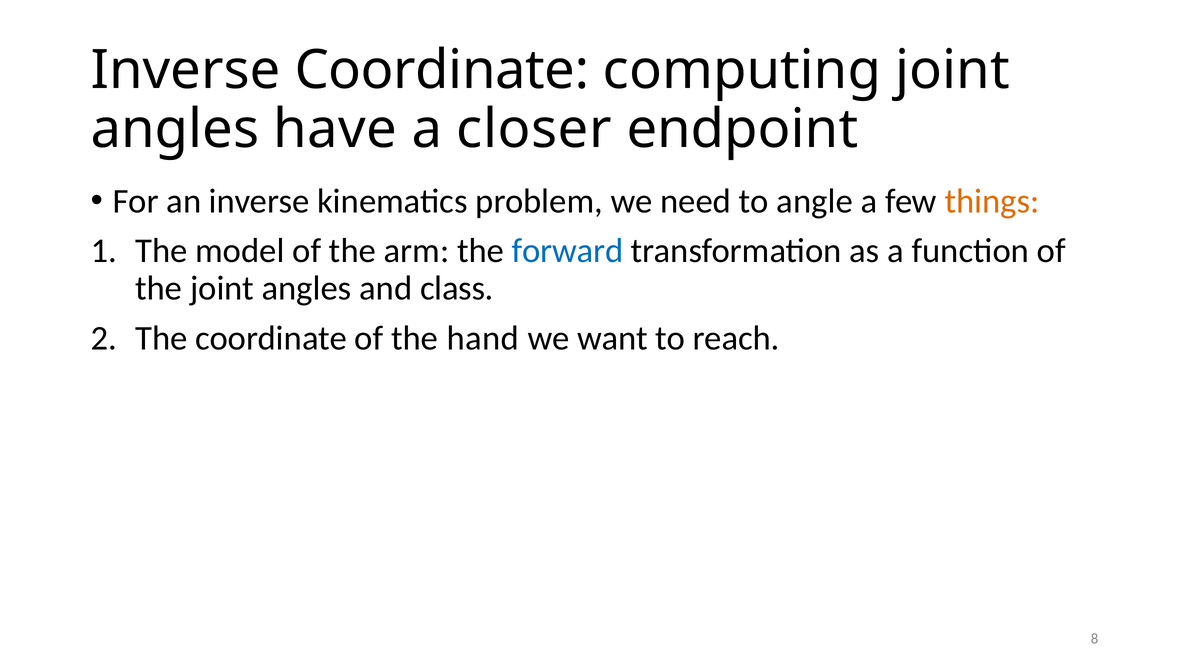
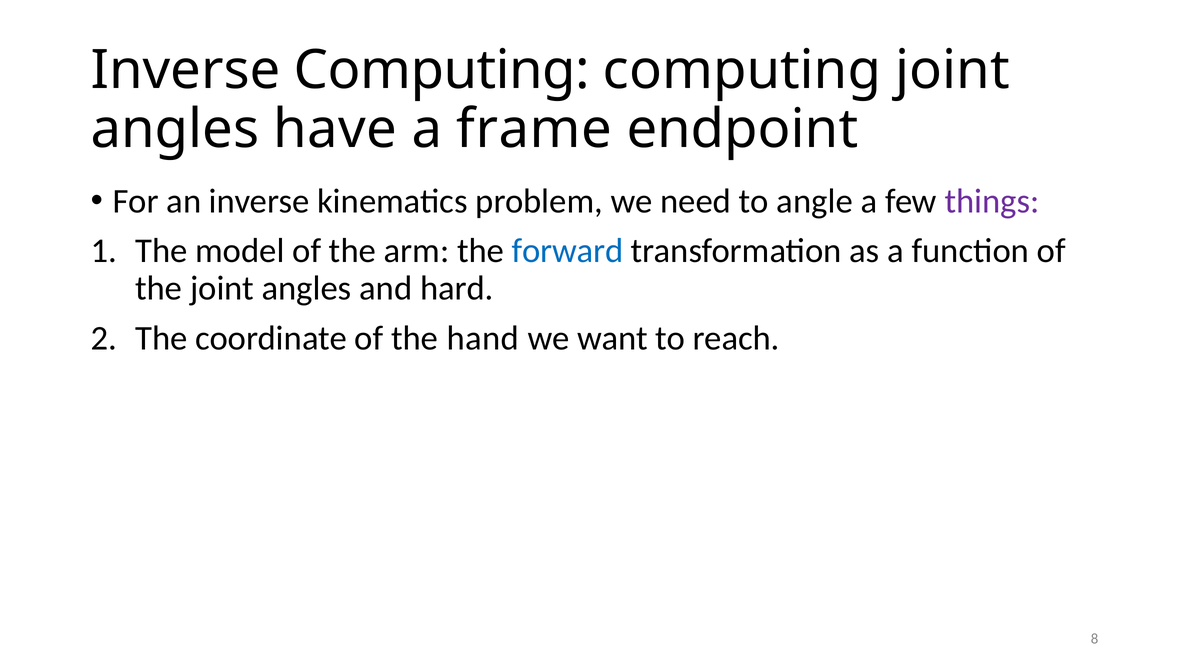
Inverse Coordinate: Coordinate -> Computing (442, 70)
closer: closer -> frame (534, 129)
things colour: orange -> purple (992, 201)
class: class -> hard (457, 288)
